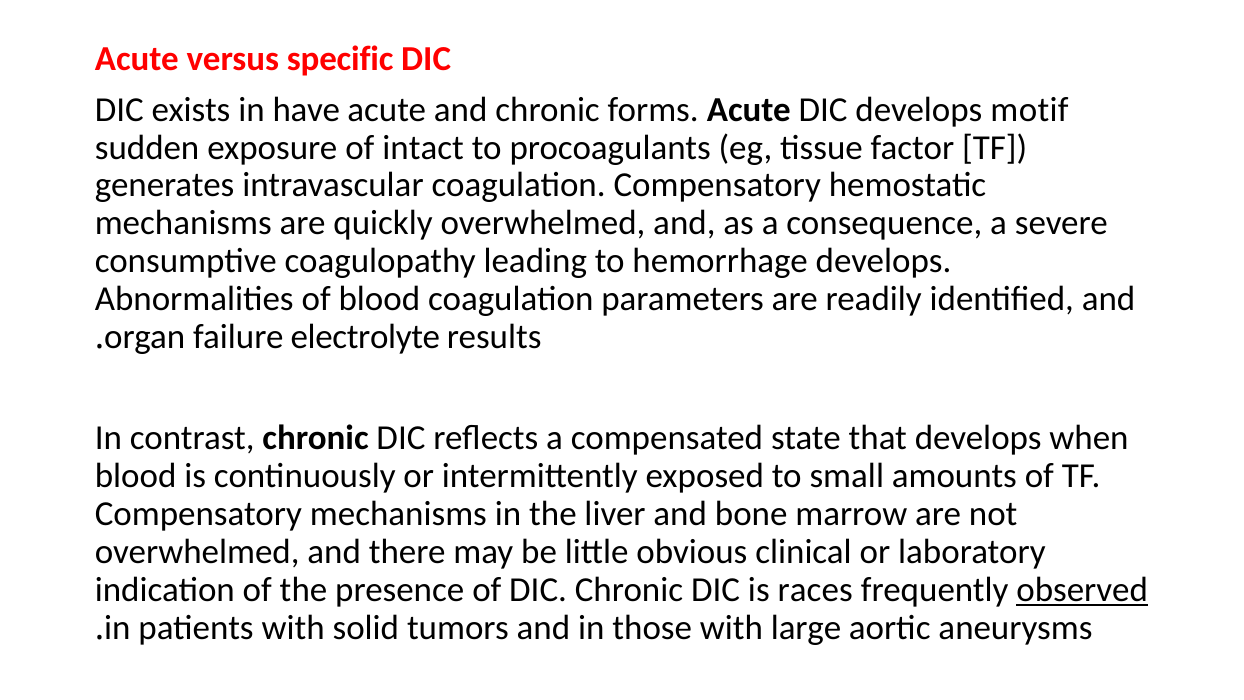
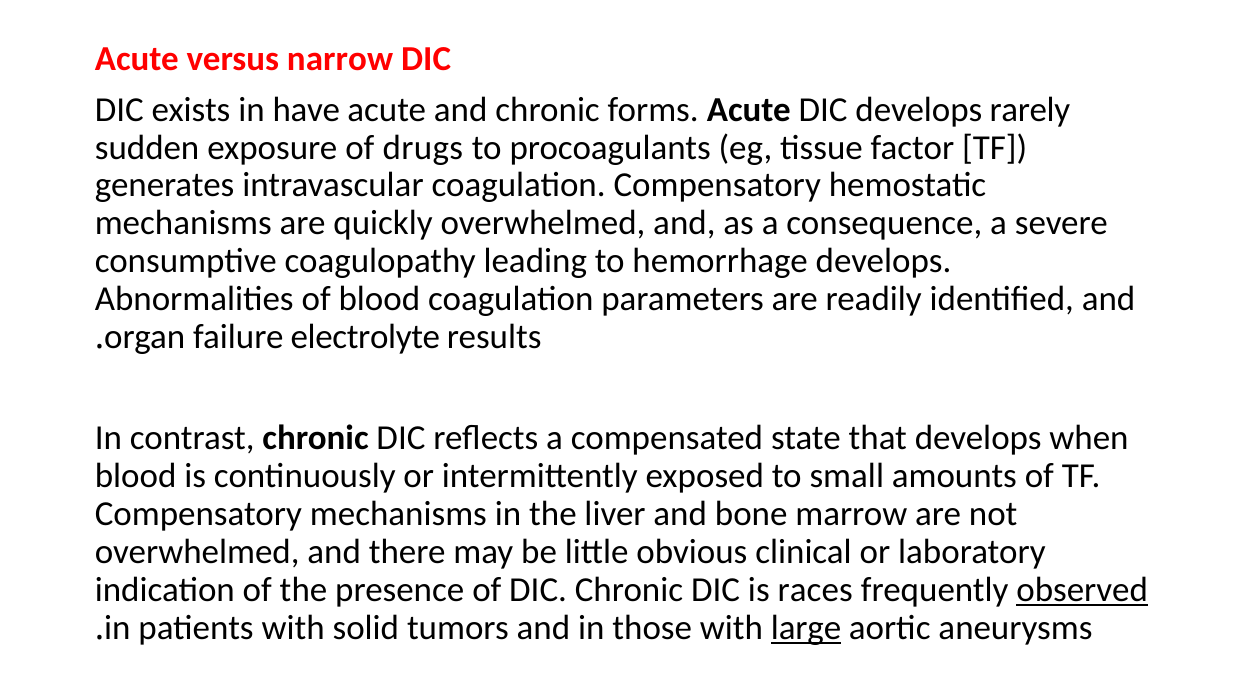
specific: specific -> narrow (340, 59)
motif: motif -> rarely (1030, 110)
intact: intact -> drugs (423, 147)
large underline: none -> present (806, 627)
